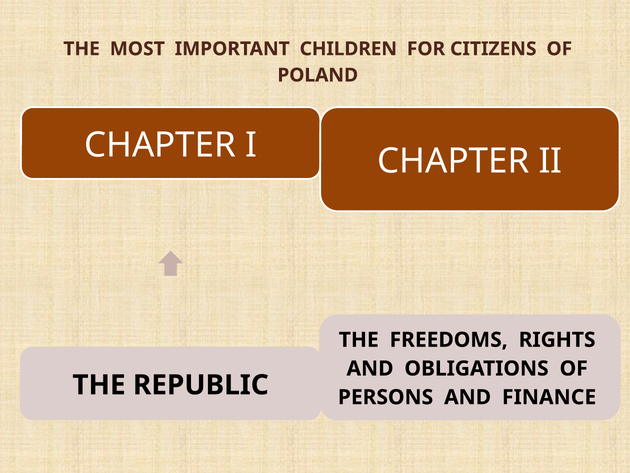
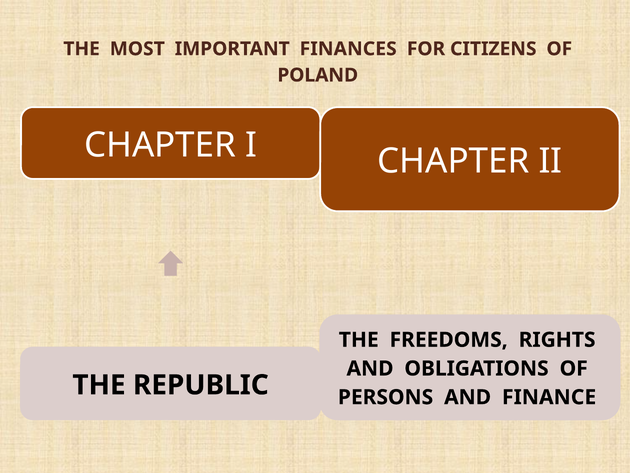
CHILDREN: CHILDREN -> FINANCES (348, 49)
